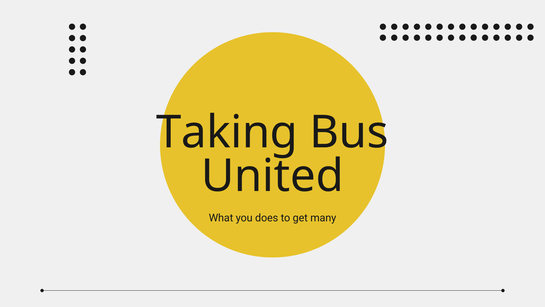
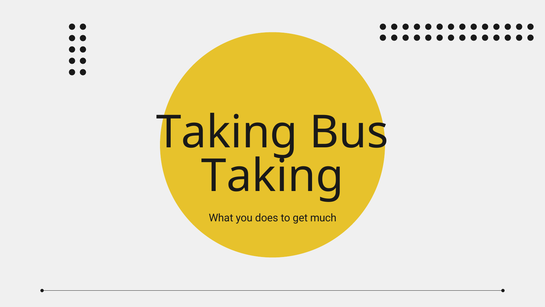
United: United -> Taking (272, 176)
many: many -> much (323, 218)
